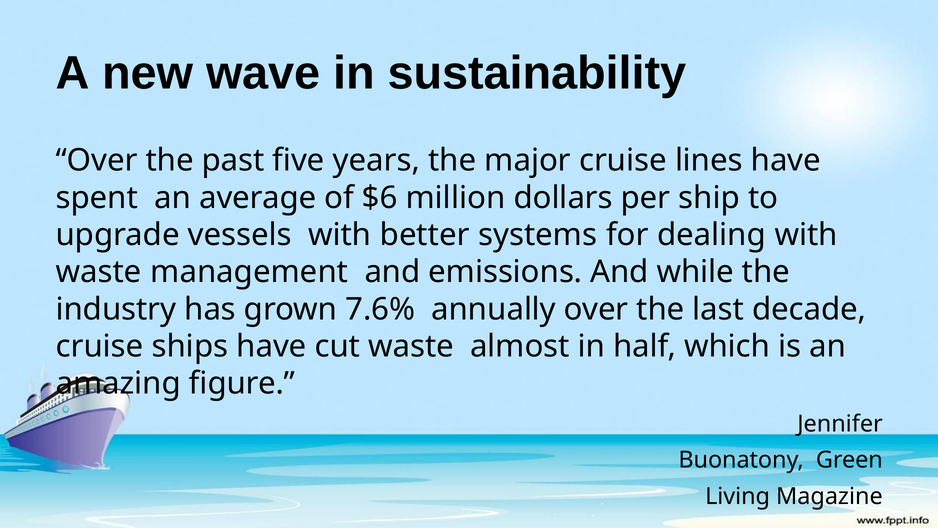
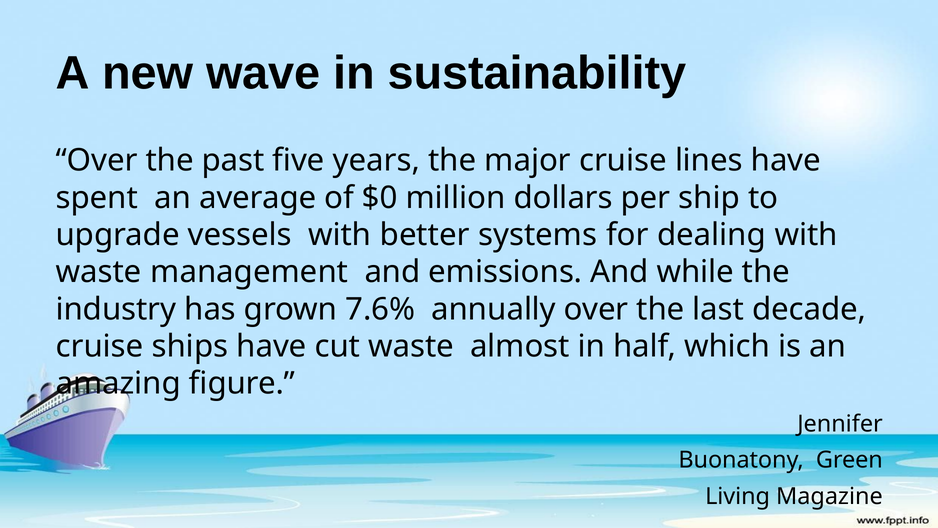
$6: $6 -> $0 (380, 198)
